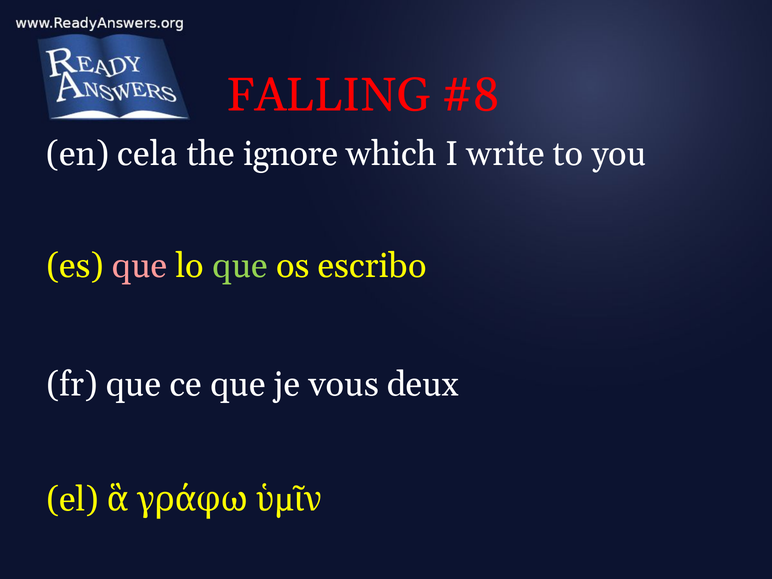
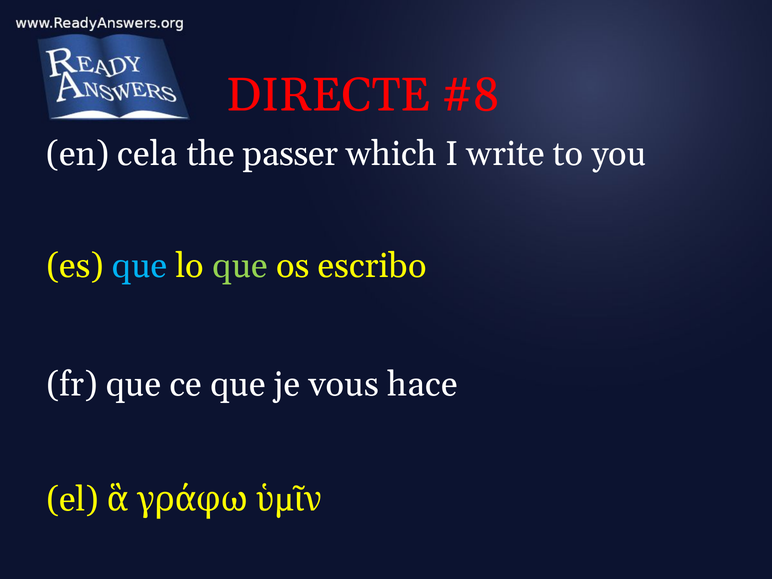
FALLING: FALLING -> DIRECTE (329, 95)
ignore: ignore -> passer (291, 154)
que colour: pink -> light blue (140, 266)
deux: deux -> hace (422, 385)
